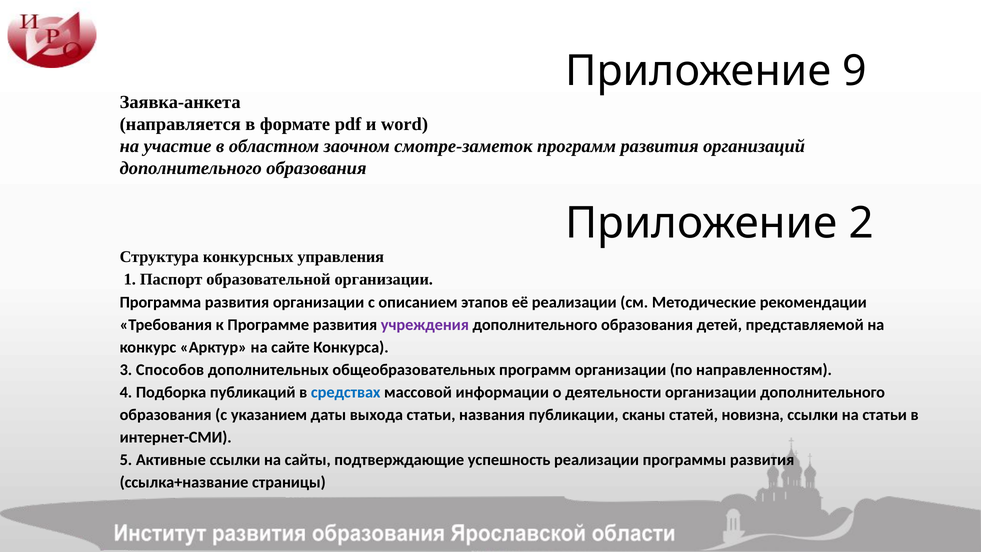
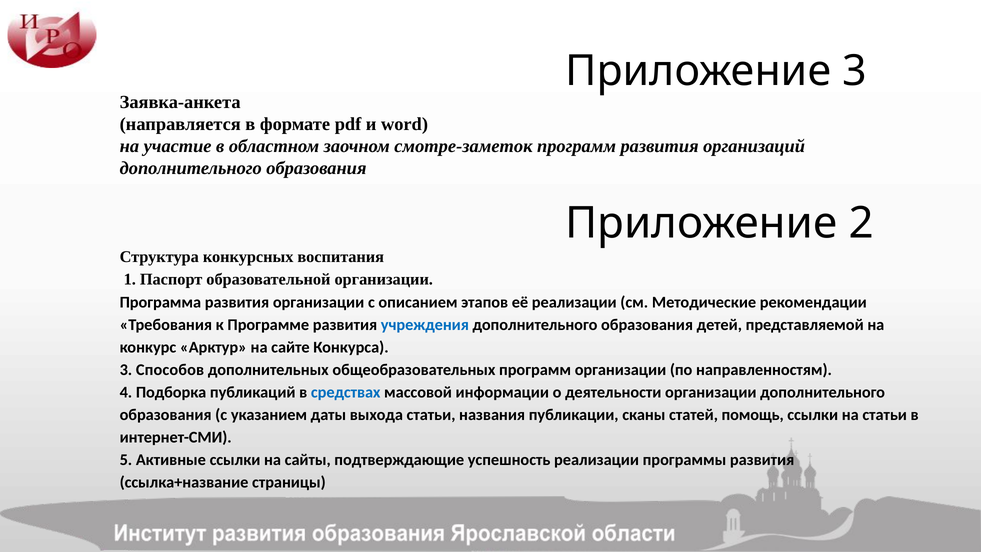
Приложение 9: 9 -> 3 (855, 71)
управления: управления -> воспитания (341, 257)
учреждения colour: purple -> blue (425, 325)
новизна: новизна -> помощь (753, 415)
